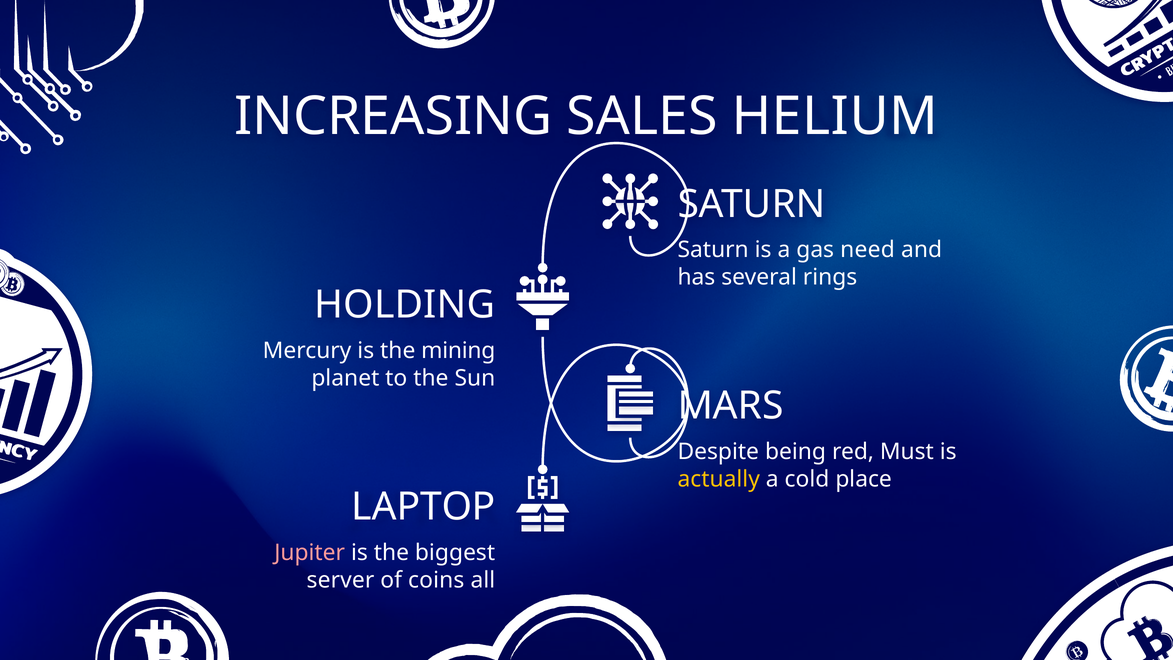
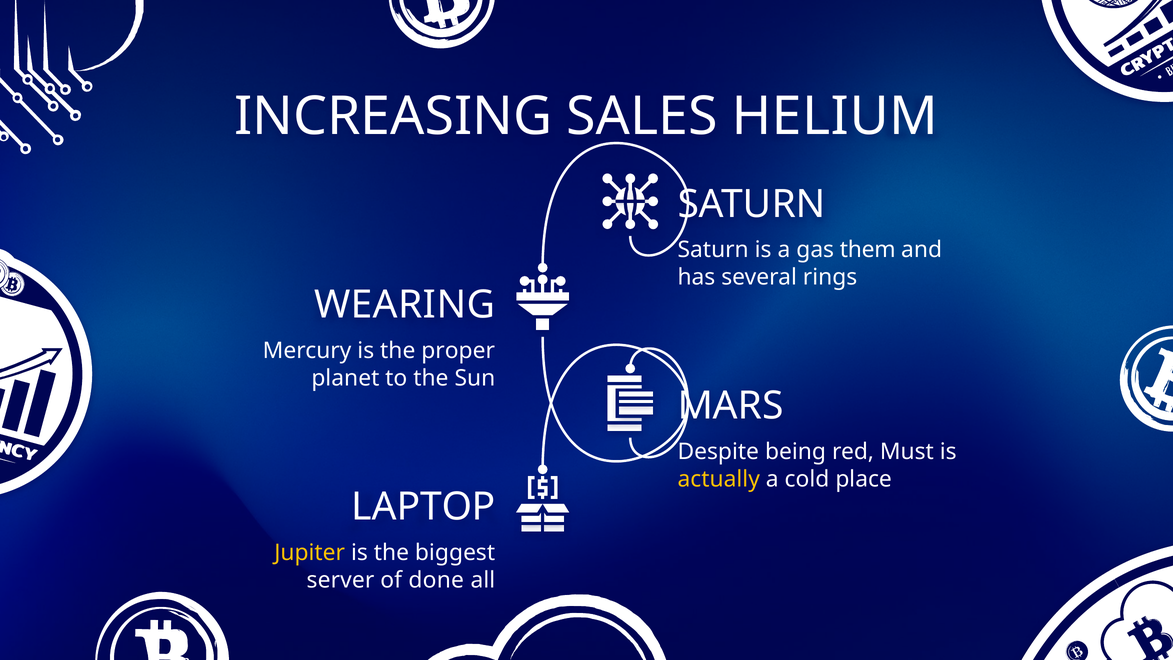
need: need -> them (868, 250)
HOLDING: HOLDING -> WEARING (405, 305)
mining: mining -> proper (458, 351)
Jupiter colour: pink -> yellow (310, 553)
coins: coins -> done (436, 580)
